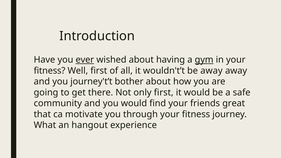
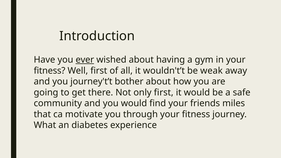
gym underline: present -> none (204, 60)
be away: away -> weak (211, 71)
great: great -> miles (234, 103)
hangout: hangout -> diabetes (90, 125)
